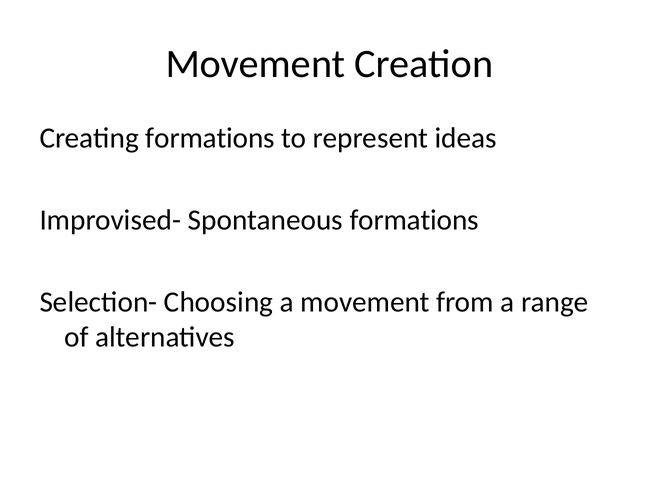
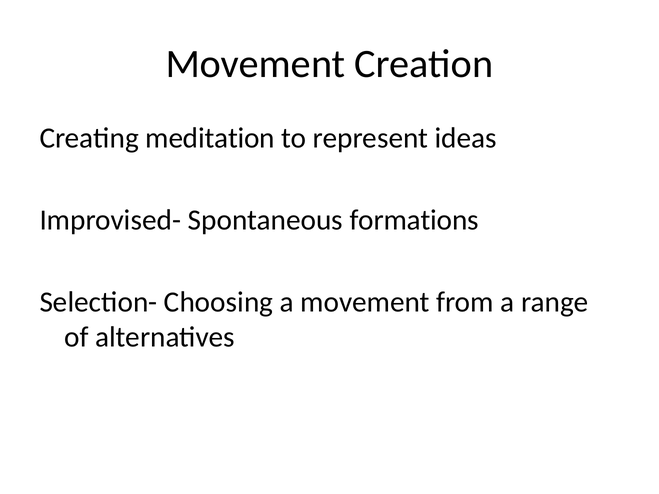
Creating formations: formations -> meditation (210, 138)
